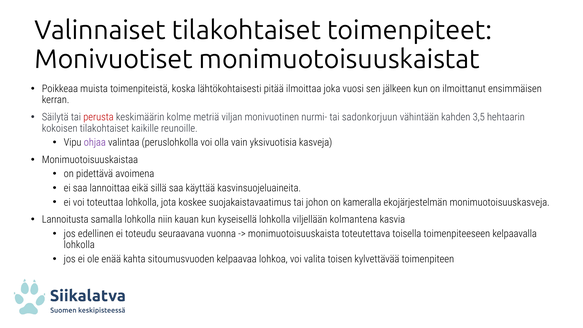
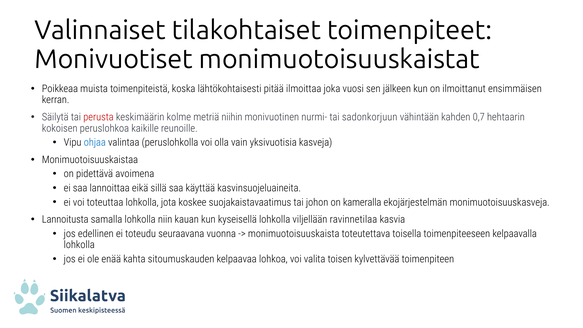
viljan: viljan -> niihin (232, 117)
3,5: 3,5 -> 0,7 (479, 117)
kokoisen tilakohtaiset: tilakohtaiset -> peruslohkoa (104, 128)
ohjaa colour: purple -> blue (95, 142)
kolmantena: kolmantena -> ravinnetilaa (353, 219)
sitoumusvuoden: sitoumusvuoden -> sitoumuskauden (181, 259)
